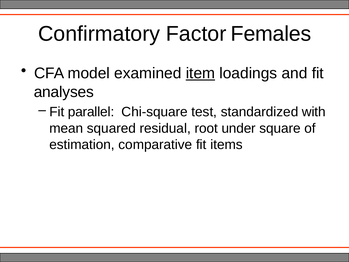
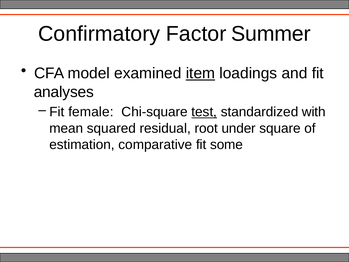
Females: Females -> Summer (271, 34)
parallel: parallel -> female (91, 112)
test underline: none -> present (204, 112)
items: items -> some (227, 144)
